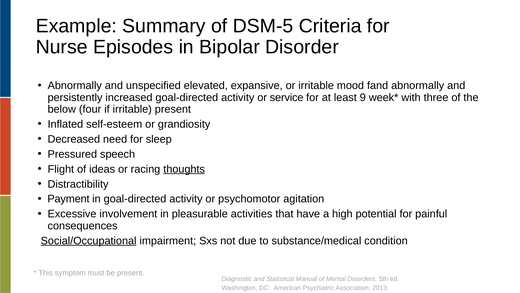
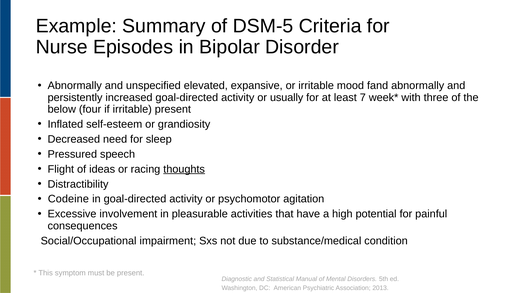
service: service -> usually (287, 97)
9: 9 -> 7 (363, 97)
Payment: Payment -> Codeine (68, 199)
Social/Occupational underline: present -> none (89, 240)
